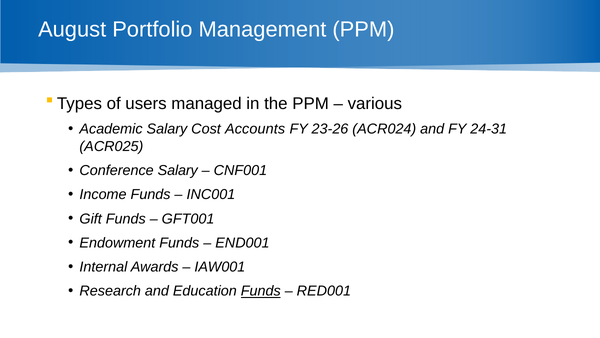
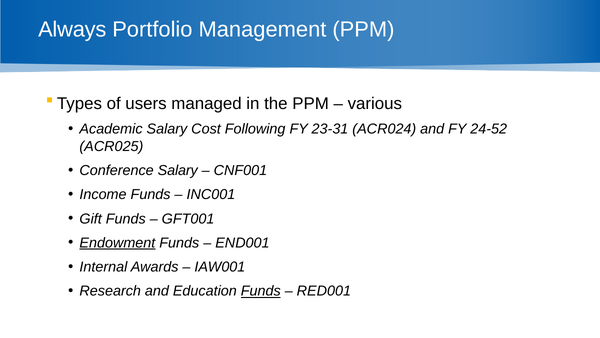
August: August -> Always (72, 29)
Accounts: Accounts -> Following (255, 129)
23-26: 23-26 -> 23-31 (330, 129)
24-31: 24-31 -> 24-52 (489, 129)
Endowment underline: none -> present (117, 243)
